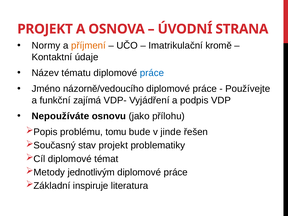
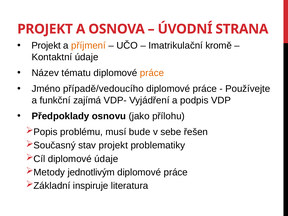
Normy: Normy -> Projekt (46, 46)
práce colour: blue -> orange (152, 73)
názorně/vedoucího: názorně/vedoucího -> případě/vedoucího (103, 89)
Nepoužíváte: Nepoužíváte -> Předpoklady (60, 116)
tomu: tomu -> musí (116, 132)
jinde: jinde -> sebe (171, 132)
diplomové témat: témat -> údaje (106, 159)
